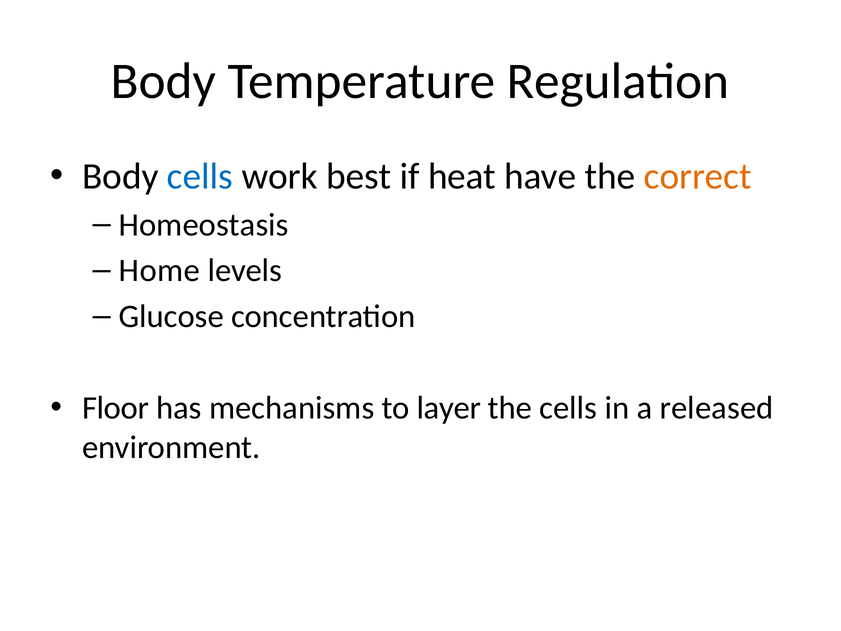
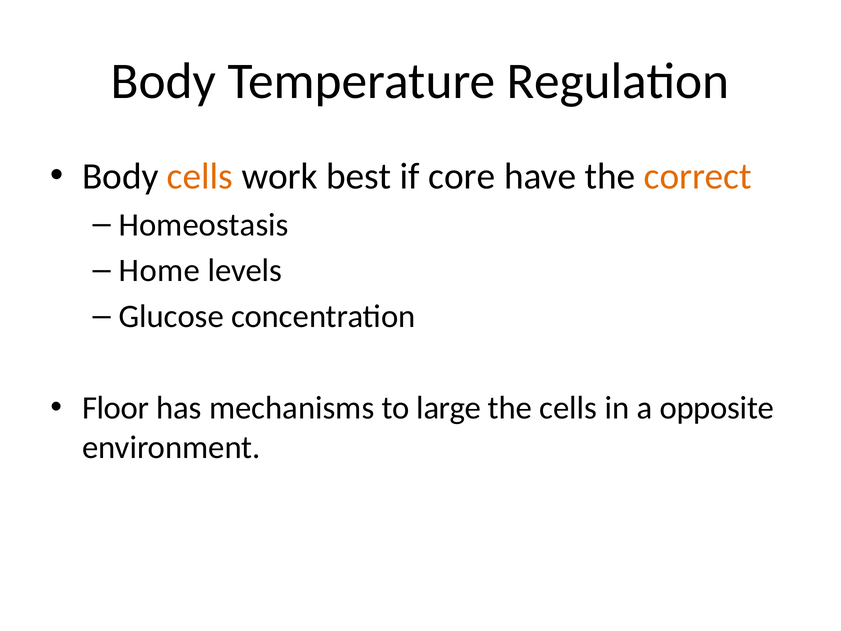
cells colour: blue -> orange (200, 176)
heat: heat -> core (462, 176)
layer: layer -> large (449, 408)
released: released -> opposite (717, 408)
